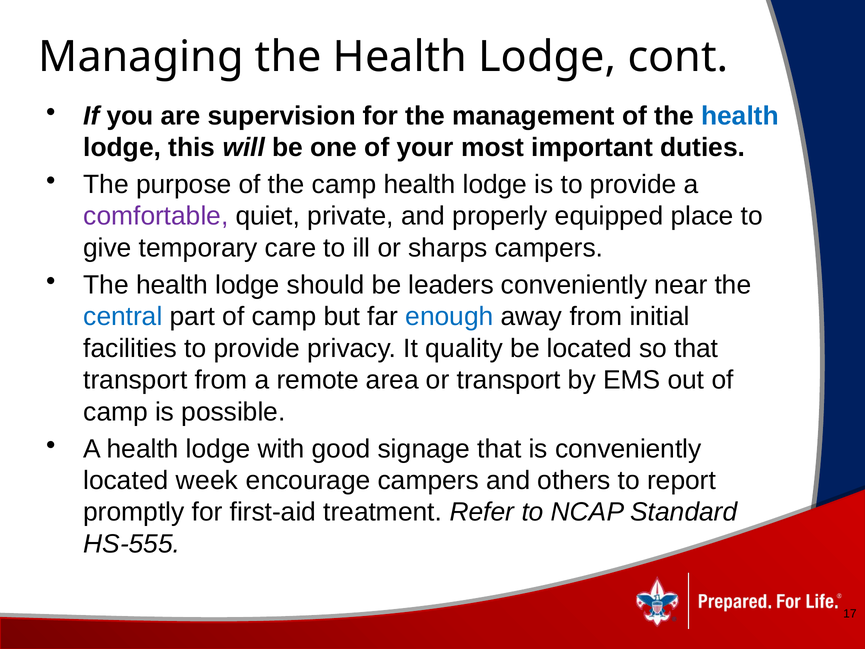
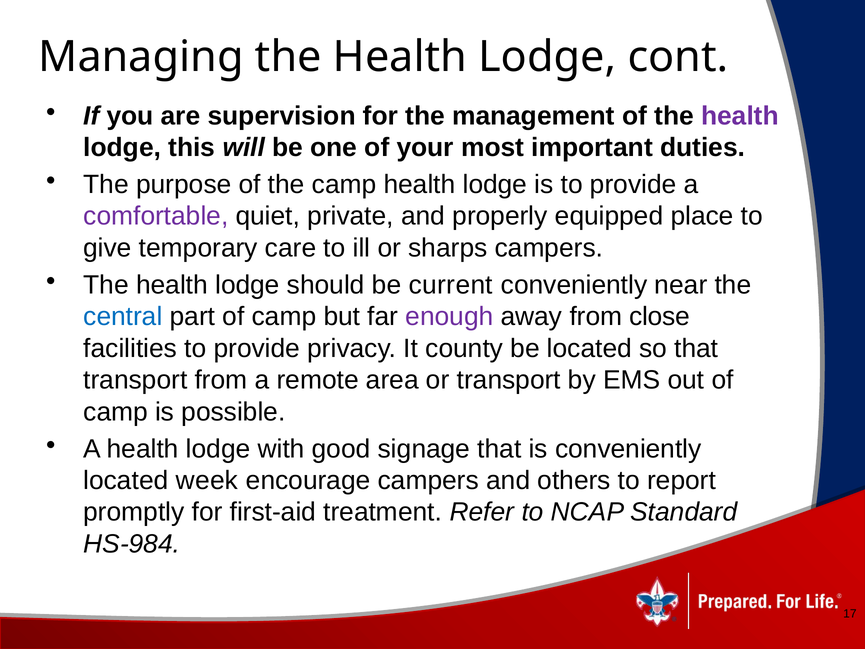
health colour: blue -> purple (740, 116)
leaders: leaders -> current (451, 285)
enough colour: blue -> purple (449, 317)
initial: initial -> close (660, 317)
quality: quality -> county (464, 348)
HS-555: HS-555 -> HS-984 (132, 544)
